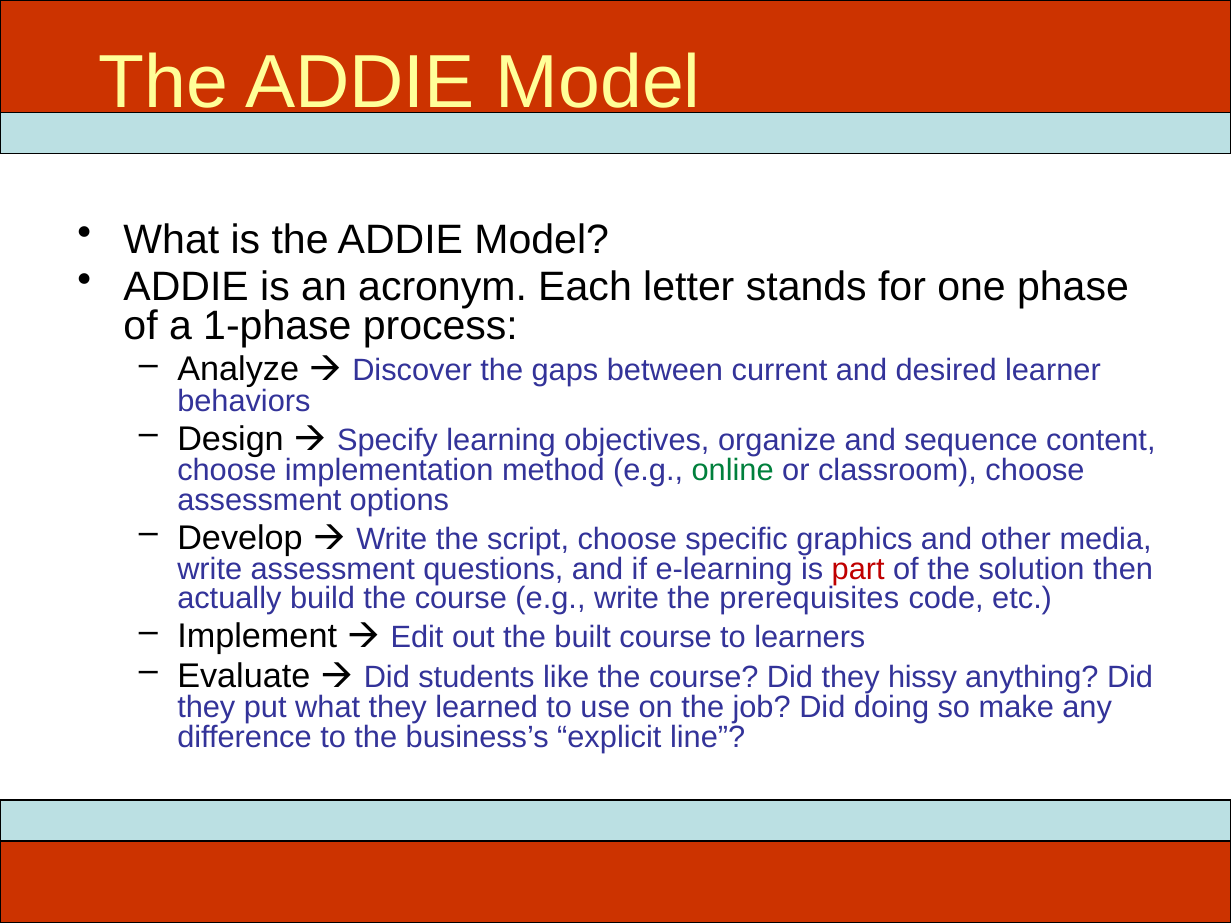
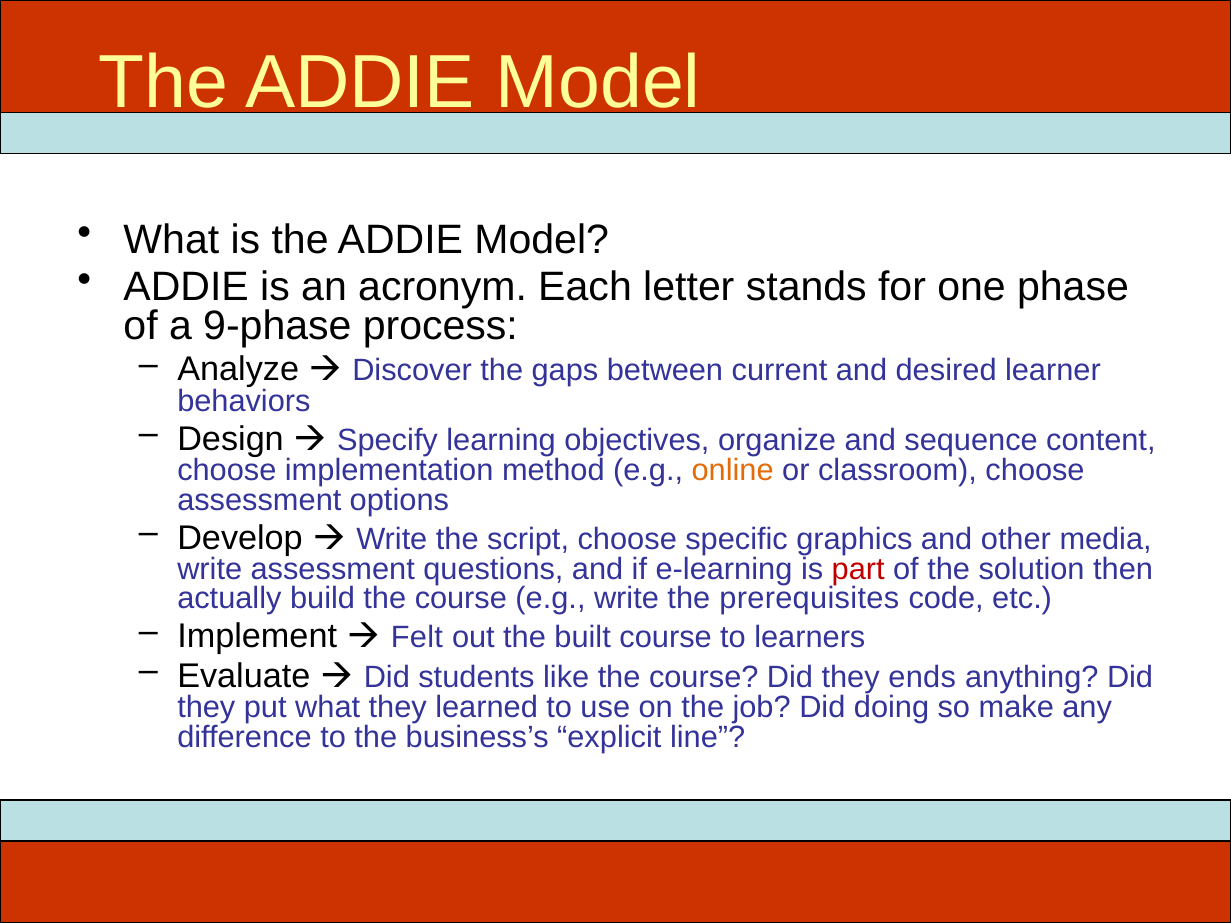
1-phase: 1-phase -> 9-phase (277, 327)
online colour: green -> orange (733, 470)
Edit: Edit -> Felt (417, 638)
hissy: hissy -> ends (922, 678)
